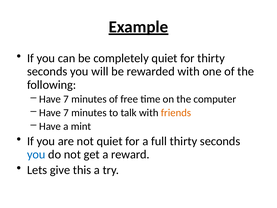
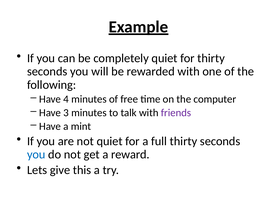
7: 7 -> 4 (66, 99)
7: 7 -> 3 (66, 113)
friends colour: orange -> purple (176, 113)
